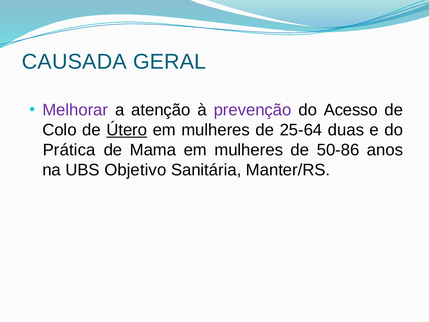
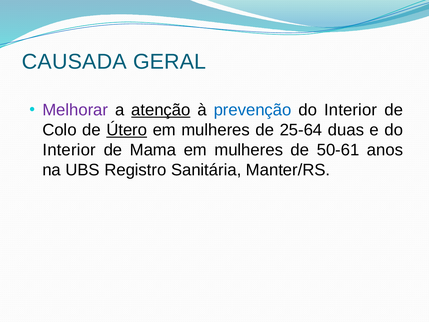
atenção underline: none -> present (161, 110)
prevenção colour: purple -> blue (253, 110)
Acesso: Acesso -> Interior (351, 110)
Prática: Prática -> Interior (69, 150)
50-86: 50-86 -> 50-61 (338, 150)
Objetivo: Objetivo -> Registro (135, 170)
